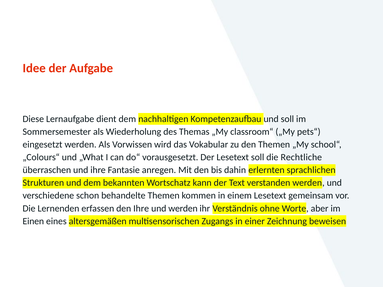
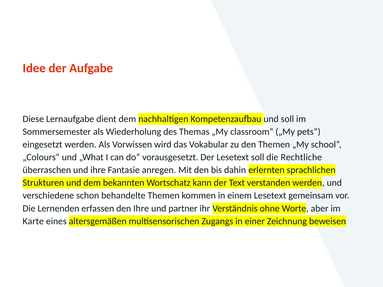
und werden: werden -> partner (183, 209)
Einen: Einen -> Karte (33, 221)
